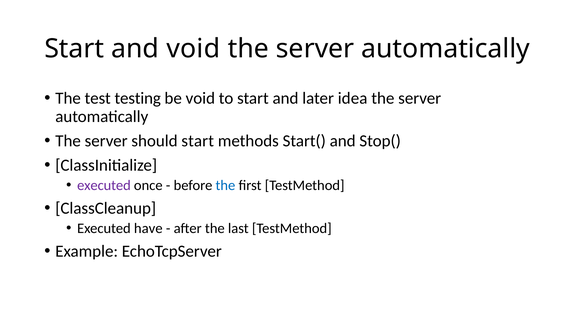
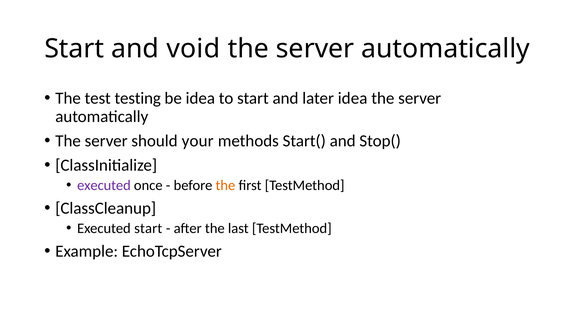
be void: void -> idea (200, 98)
should start: start -> your (198, 141)
the colour: blue -> orange (225, 185)
Executed have: have -> start (148, 229)
